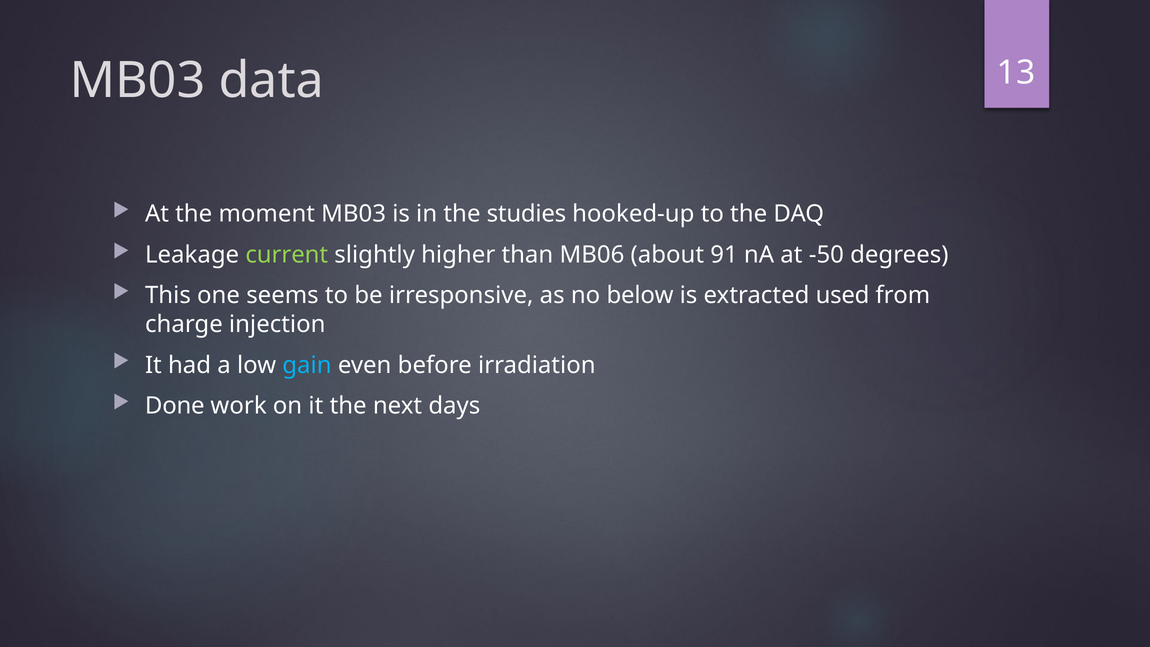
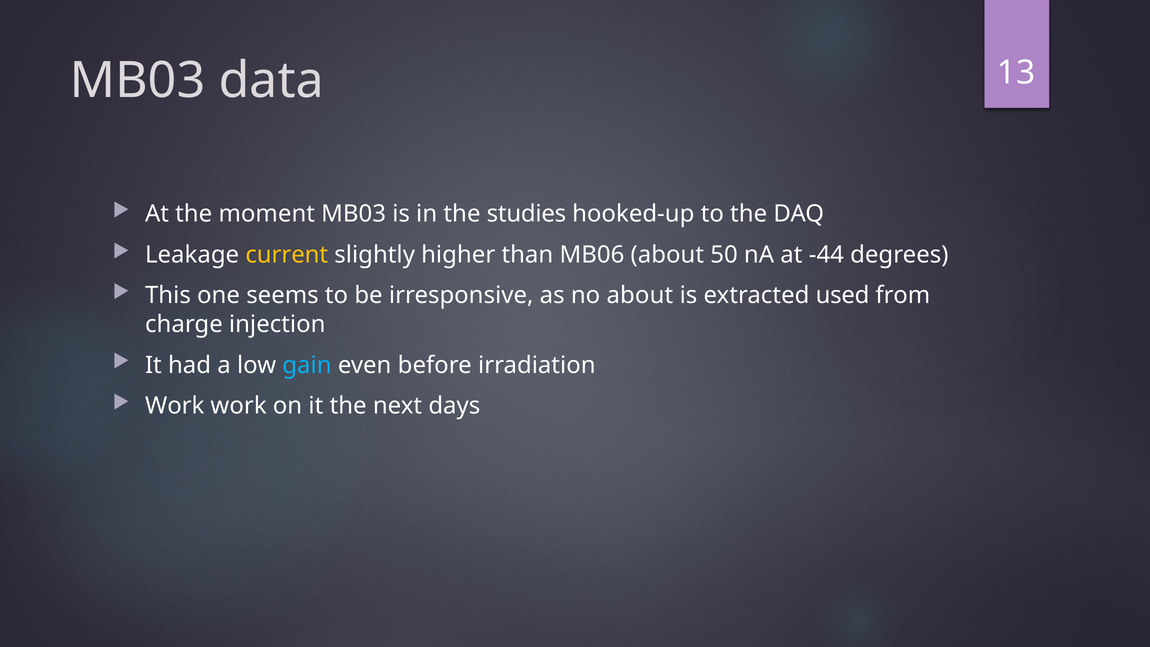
current colour: light green -> yellow (287, 255)
91: 91 -> 50 (724, 255)
-50: -50 -> -44 (826, 255)
no below: below -> about (640, 296)
Done: Done -> Work (175, 406)
